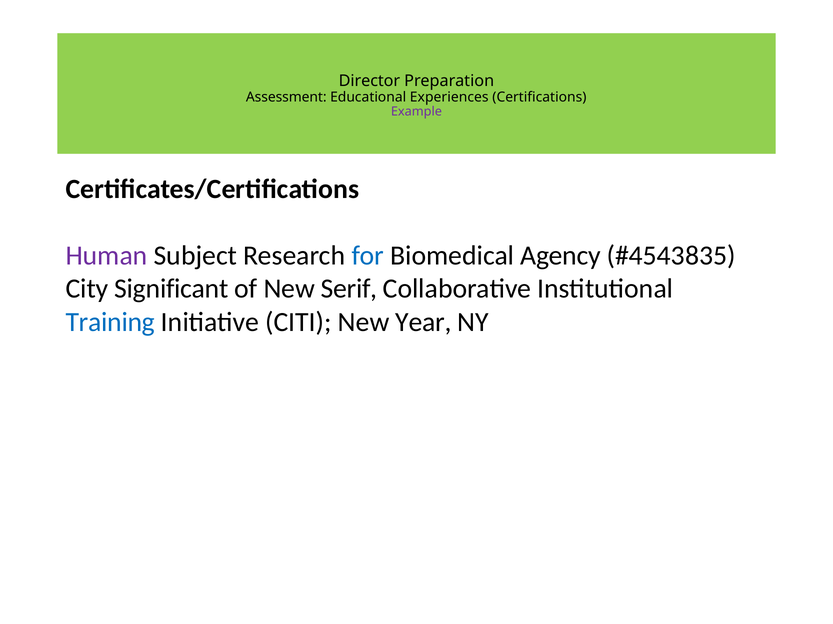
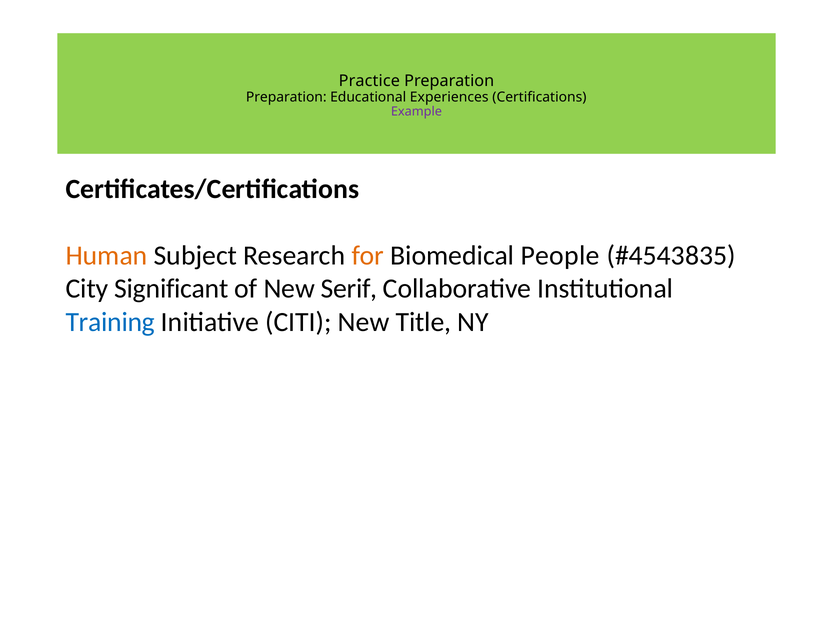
Director: Director -> Practice (369, 81)
Assessment: Assessment -> Preparation (286, 97)
Human colour: purple -> orange (107, 256)
for colour: blue -> orange (368, 256)
Agency: Agency -> People (560, 256)
Year: Year -> Title (423, 322)
